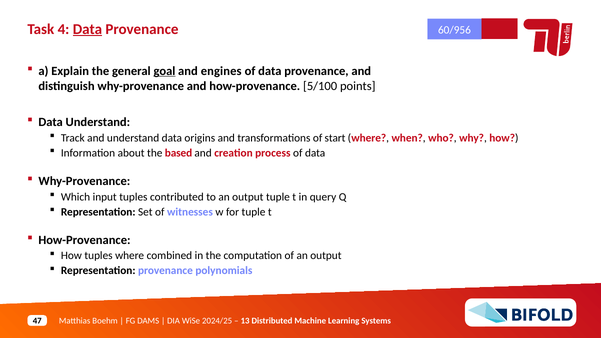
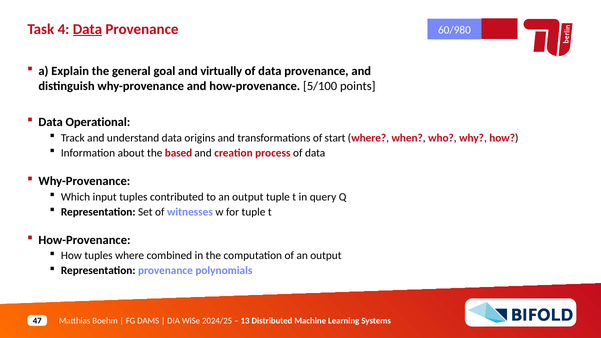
60/956: 60/956 -> 60/980 (454, 30)
goal underline: present -> none (164, 71)
engines: engines -> virtually (221, 71)
Data Understand: Understand -> Operational (98, 122)
